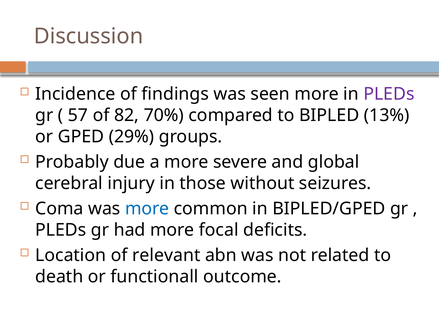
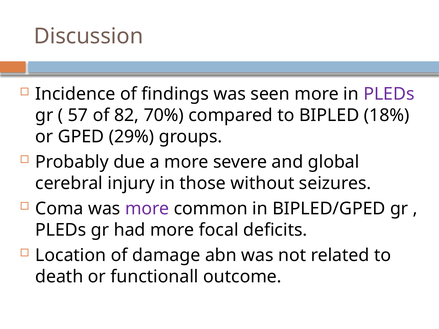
13%: 13% -> 18% (387, 115)
more colour: blue -> purple (147, 209)
relevant: relevant -> damage (166, 256)
